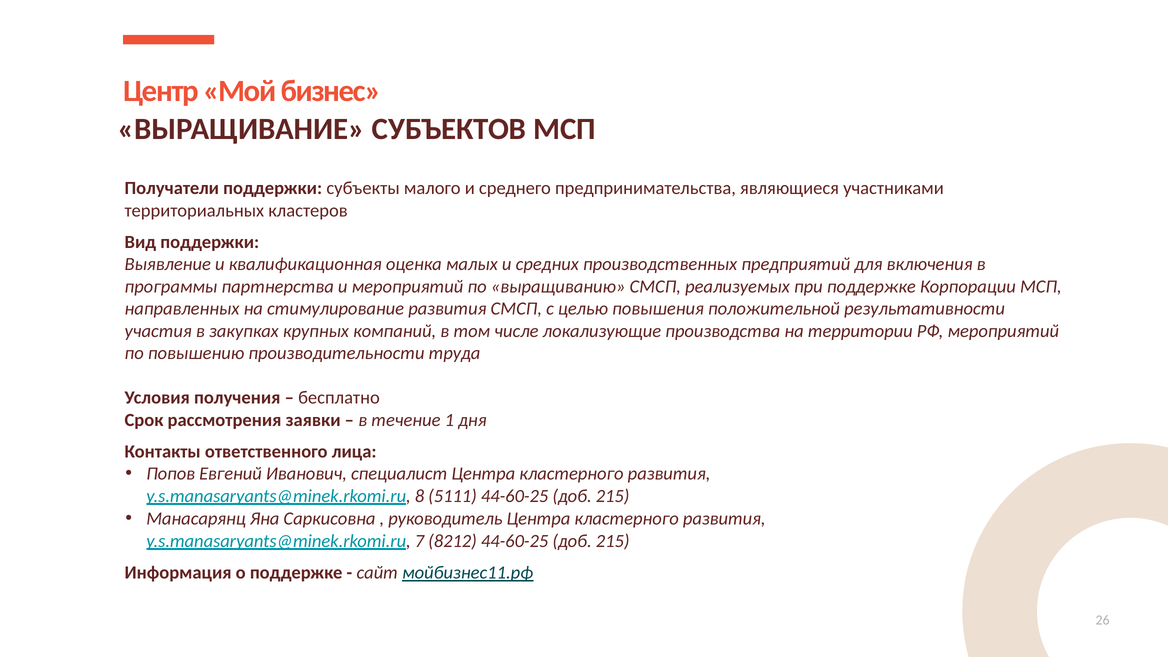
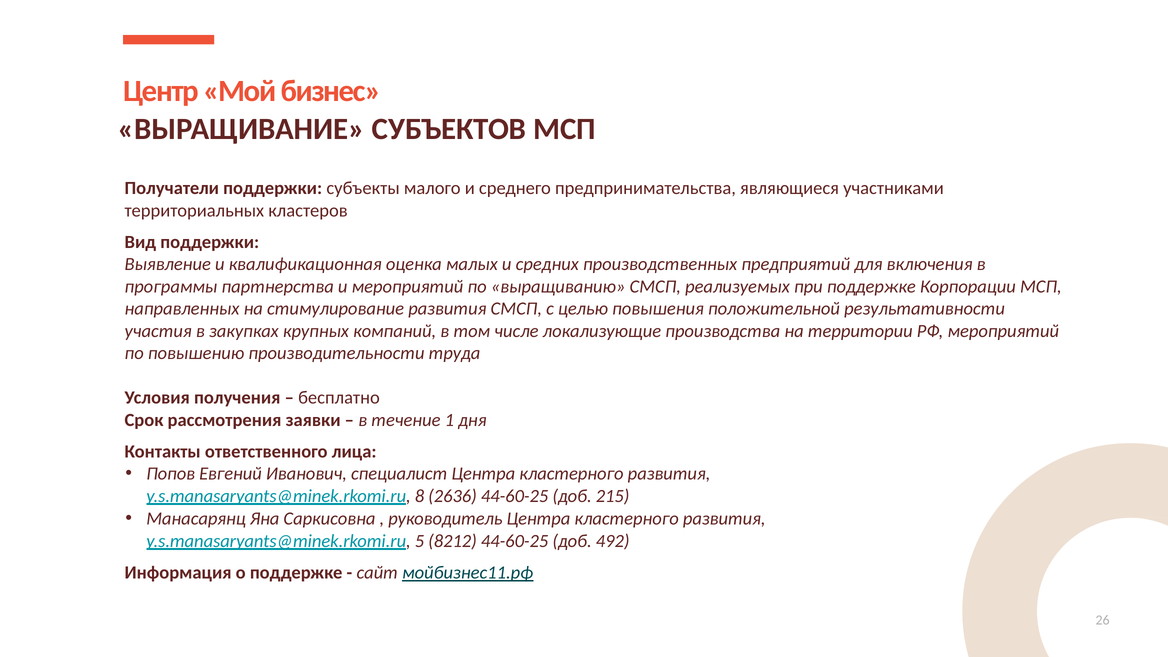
5111: 5111 -> 2636 (453, 496)
7: 7 -> 5 (419, 541)
8212 44-60-25 доб 215: 215 -> 492 (613, 541)
